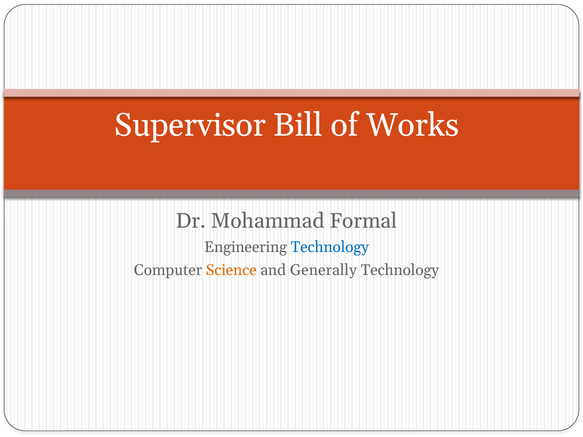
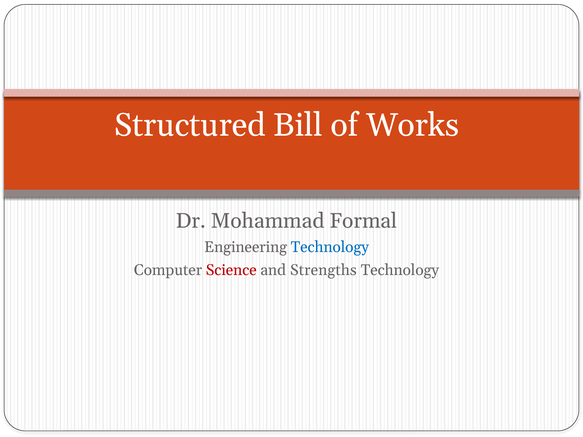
Supervisor: Supervisor -> Structured (190, 125)
Science colour: orange -> red (231, 270)
Generally: Generally -> Strengths (323, 270)
